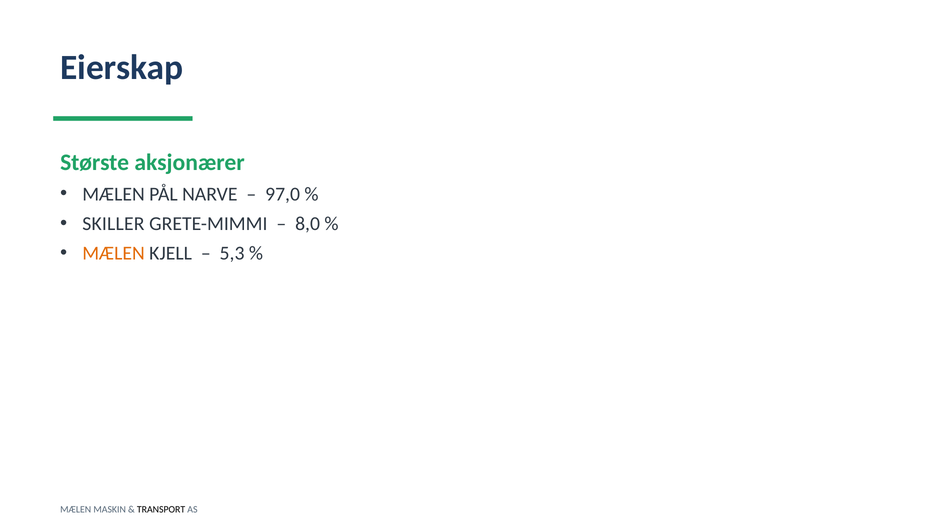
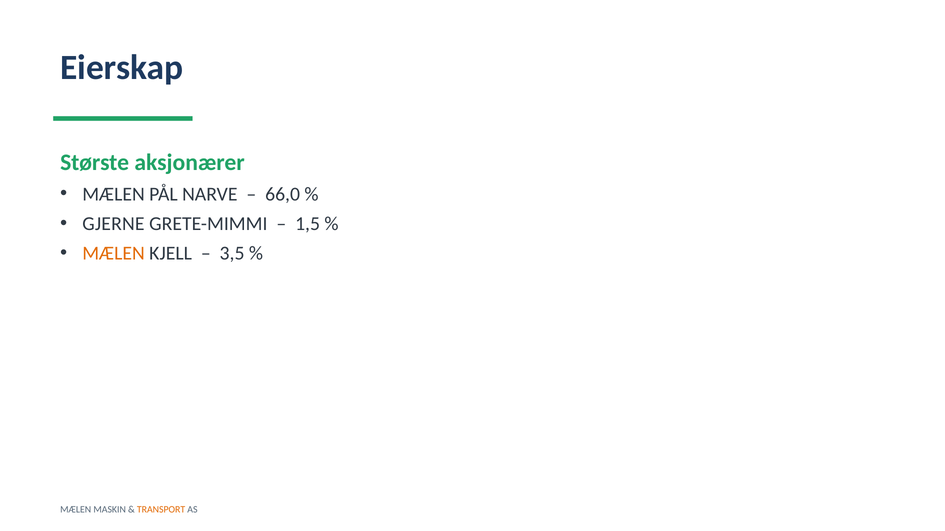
97,0: 97,0 -> 66,0 (283, 194)
SKILLER: SKILLER -> GJERNE (113, 224)
8,0: 8,0 -> 1,5 (308, 224)
5,3: 5,3 -> 3,5 (232, 253)
TRANSPORT colour: black -> orange (161, 510)
